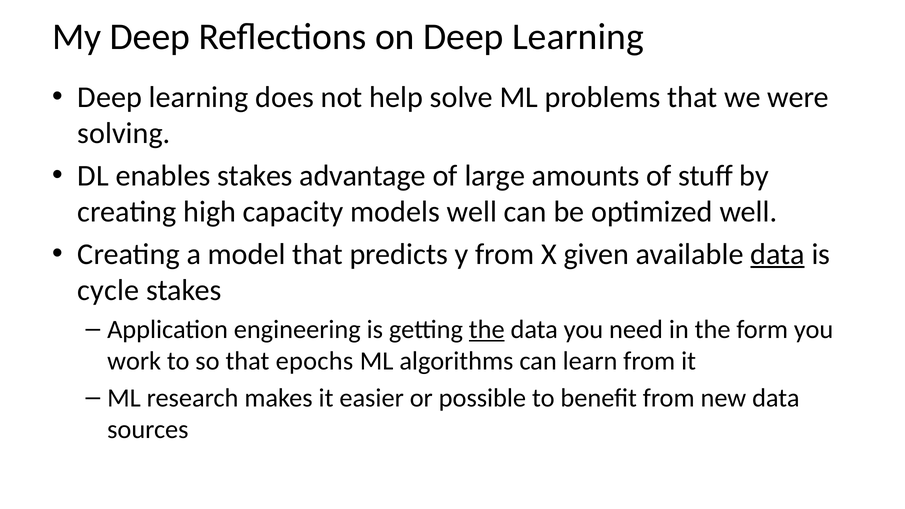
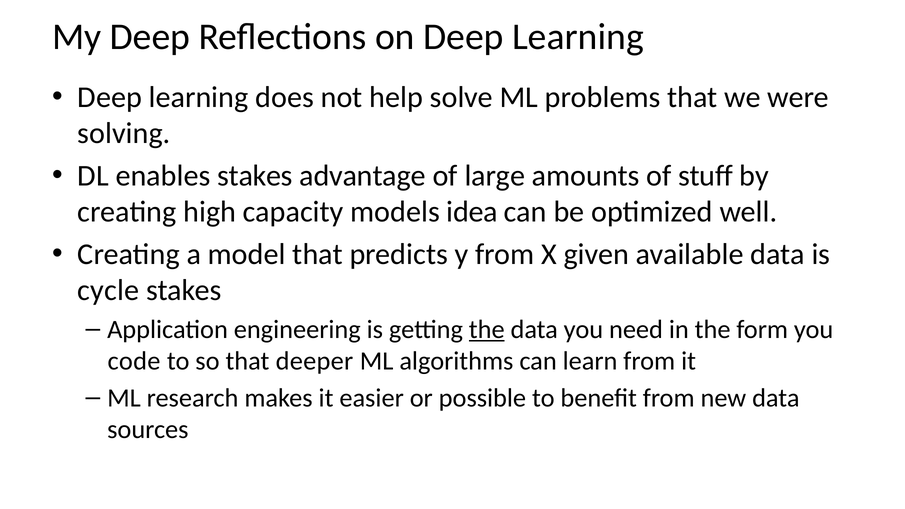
models well: well -> idea (472, 212)
data underline: present -> none (778, 254)
work: work -> code (134, 361)
epochs: epochs -> deeper (314, 361)
